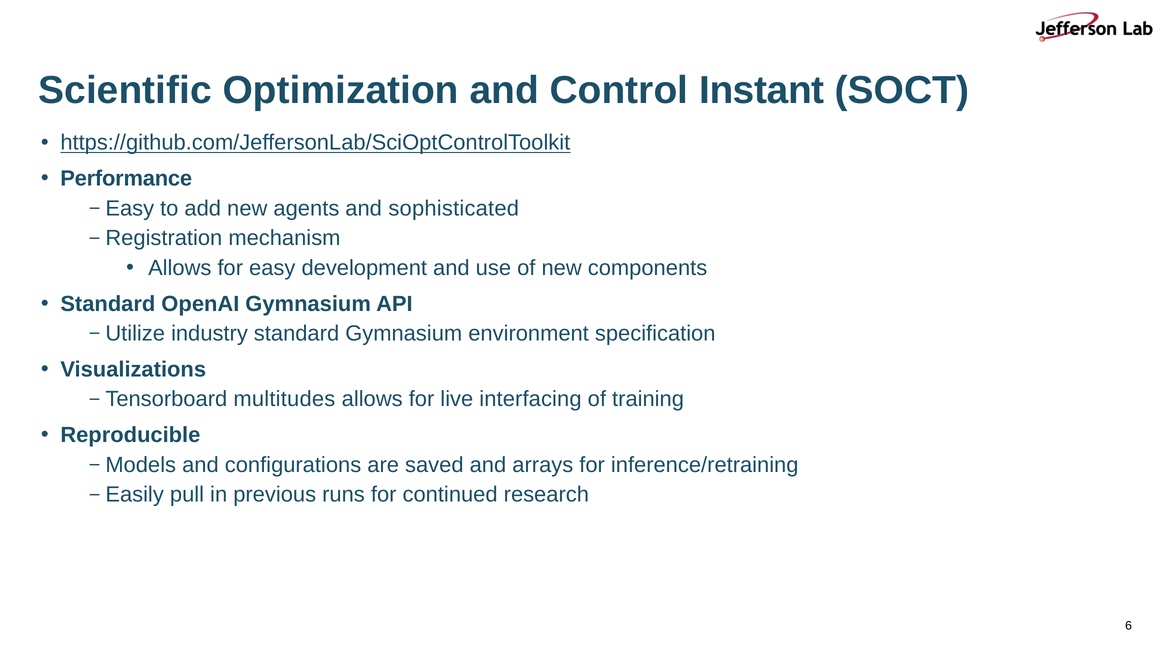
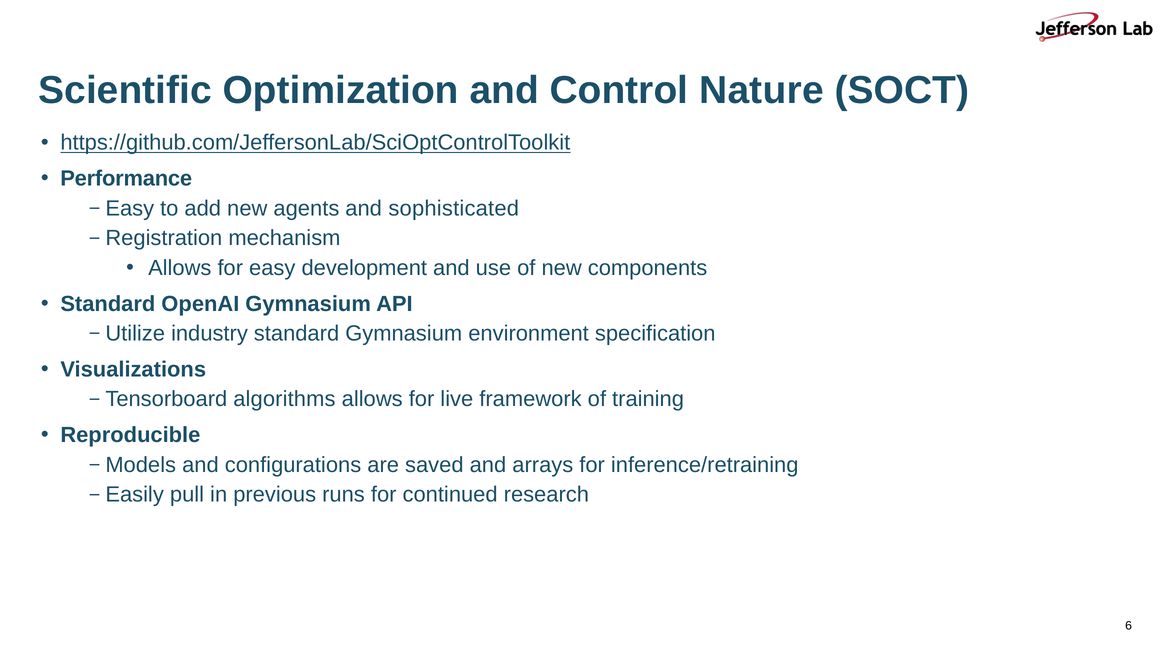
Instant: Instant -> Nature (761, 90)
multitudes: multitudes -> algorithms (284, 399)
interfacing: interfacing -> framework (531, 399)
